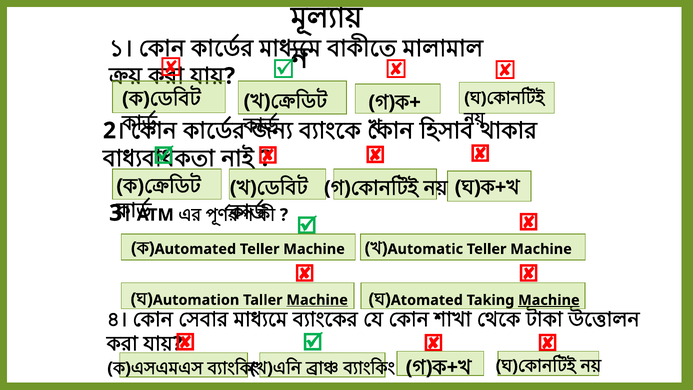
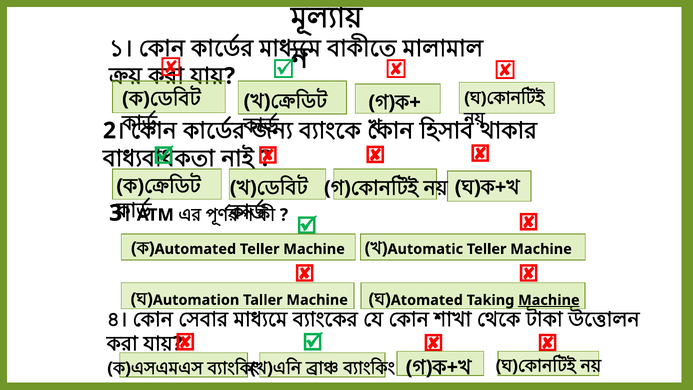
Machine underline: present -> none (317, 300)
